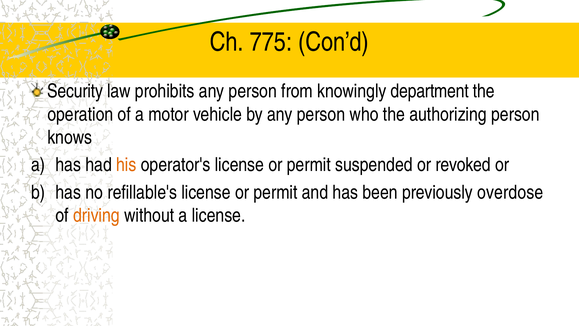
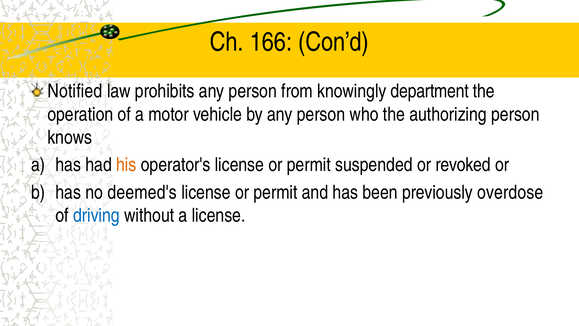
775: 775 -> 166 (271, 42)
Security: Security -> Notified (75, 91)
refillable's: refillable's -> deemed's (142, 192)
driving colour: orange -> blue (96, 215)
